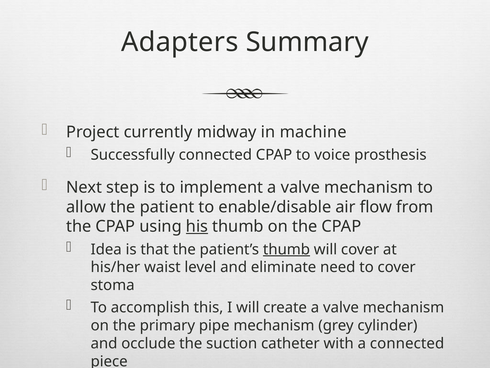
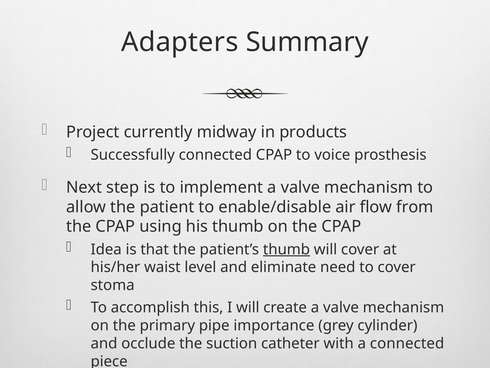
machine: machine -> products (313, 132)
his underline: present -> none (197, 226)
pipe mechanism: mechanism -> importance (274, 325)
